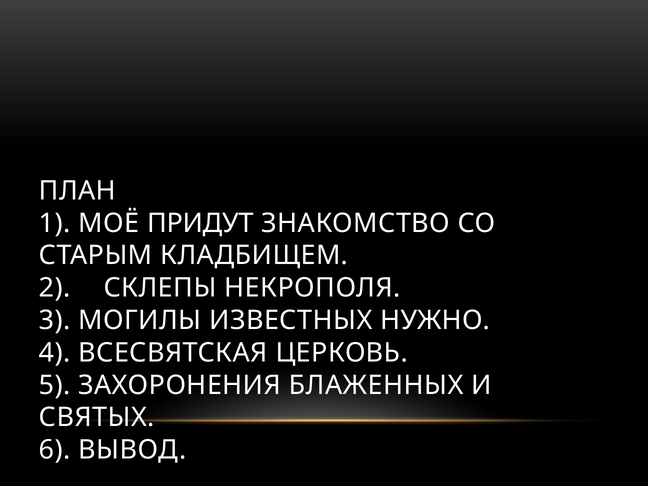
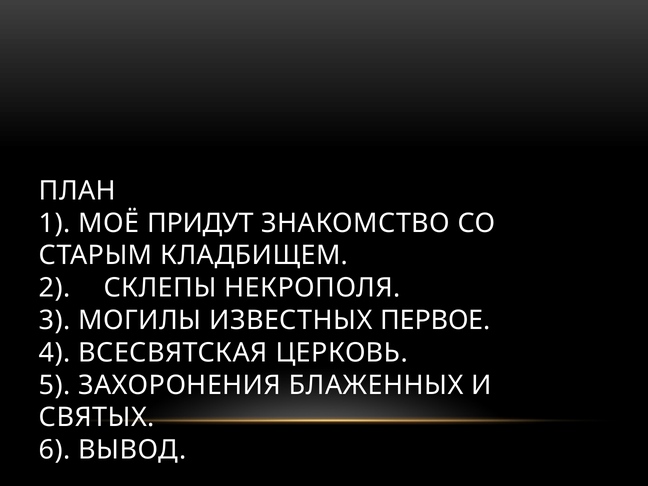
НУЖНО: НУЖНО -> ПЕРВОЕ (435, 320)
